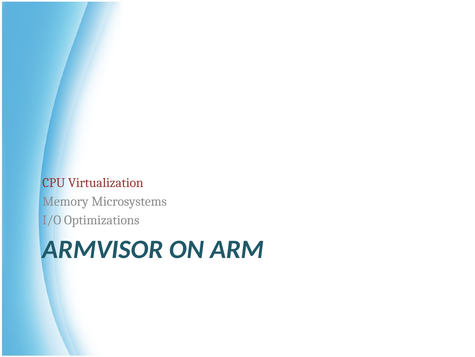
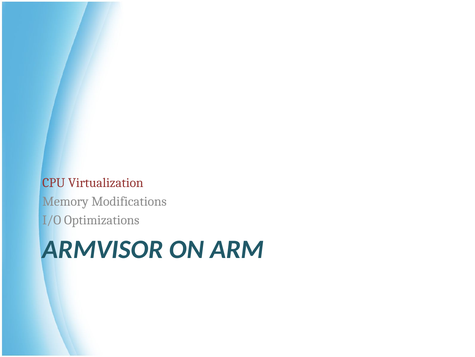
Microsystems: Microsystems -> Modifications (129, 201)
